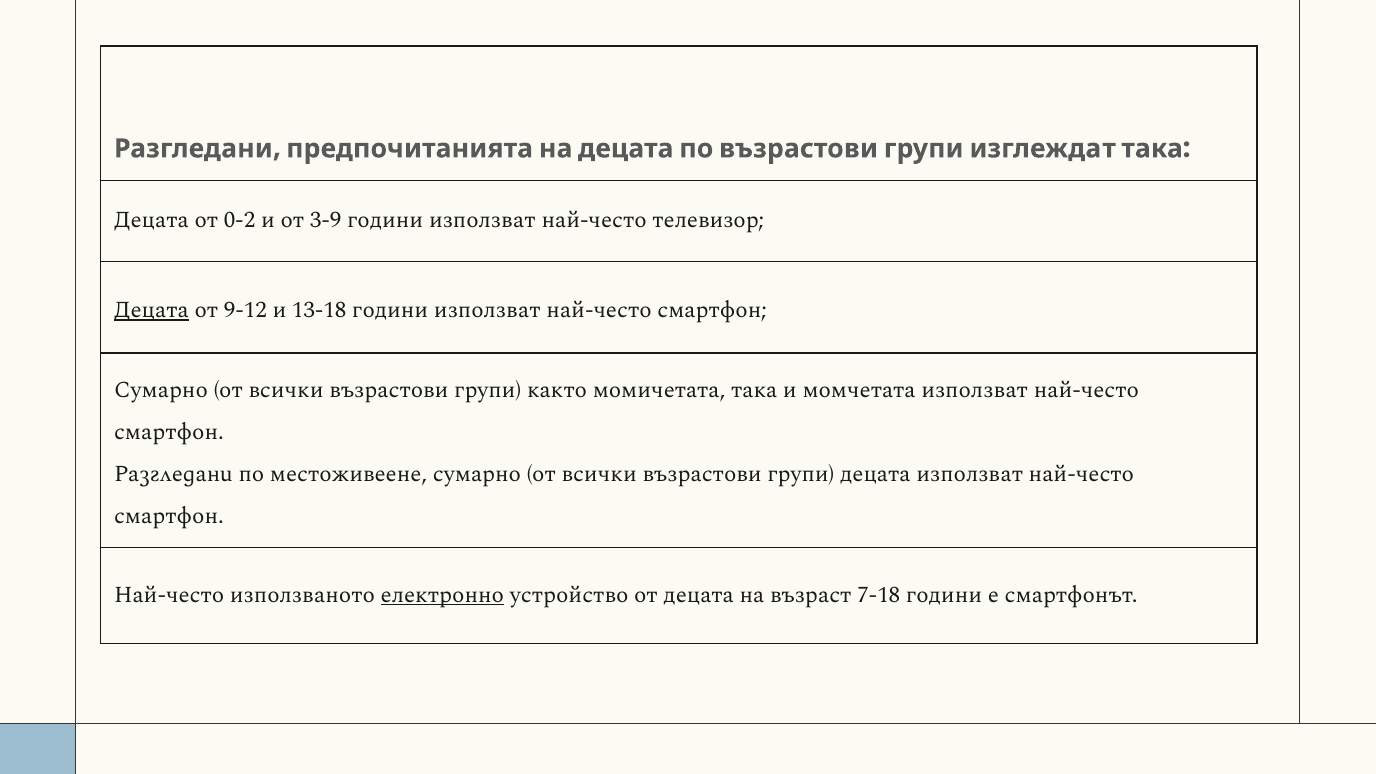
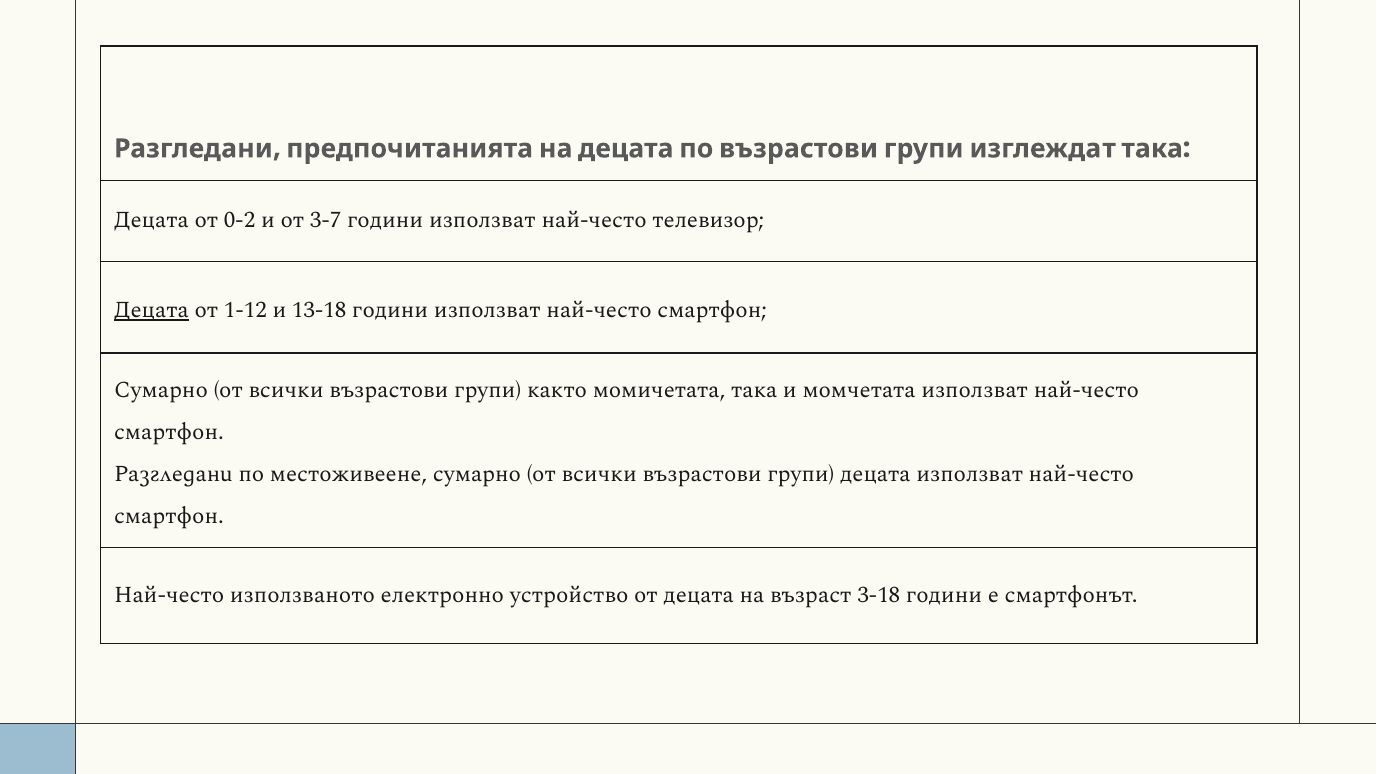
3-9: 3-9 -> 3-7 (326, 220)
9-12: 9-12 -> 1-12 (245, 310)
електронно underline: present -> none (442, 595)
7-18: 7-18 -> 3-18 (879, 595)
